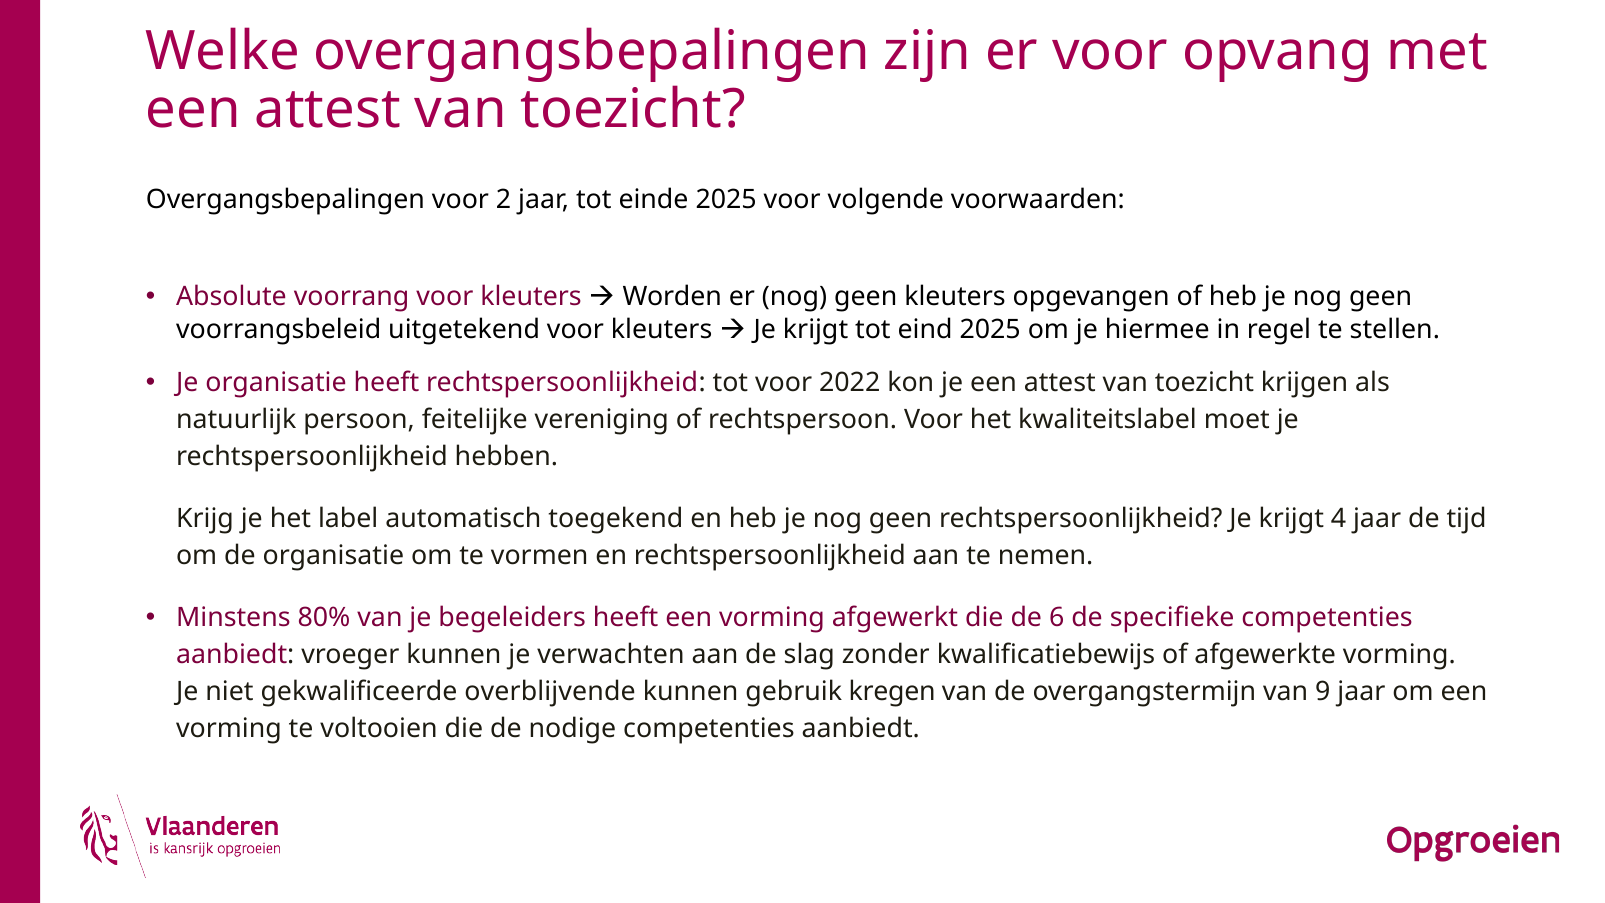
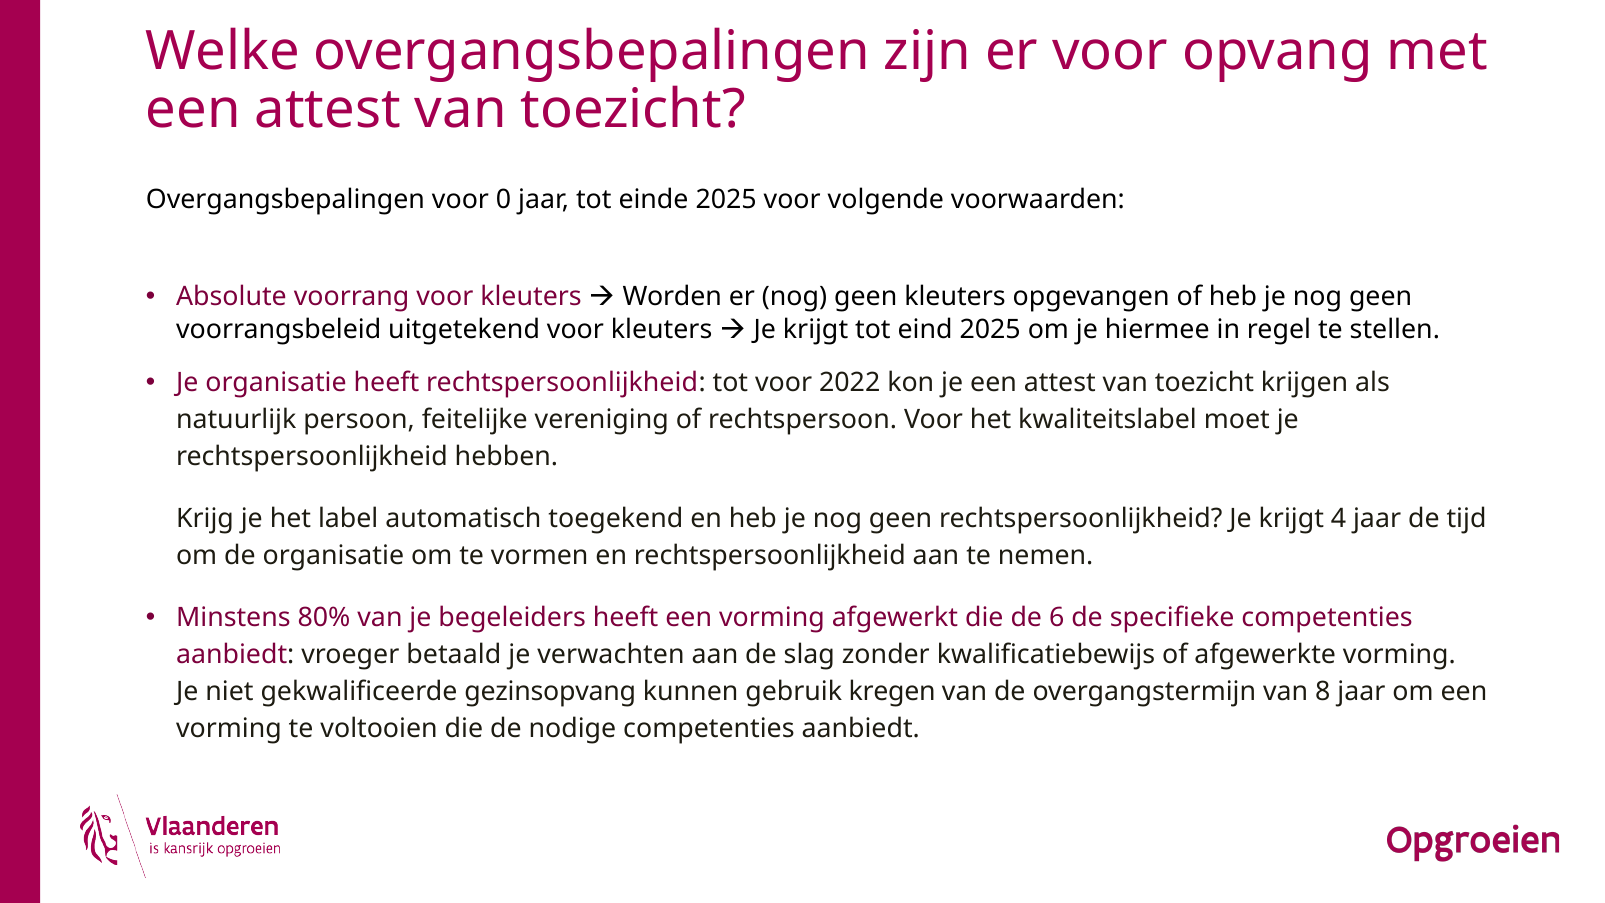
2: 2 -> 0 (504, 199)
vroeger kunnen: kunnen -> betaald (454, 655)
overblijvende: overblijvende -> gezinsopvang (550, 691)
9: 9 -> 8 (1323, 691)
